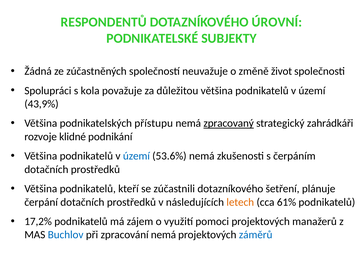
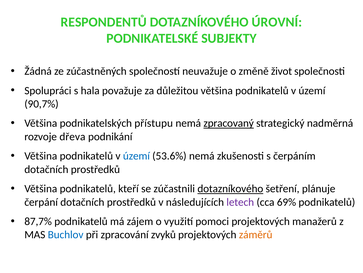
kola: kola -> hala (90, 90)
43,9%: 43,9% -> 90,7% (41, 104)
zahrádkáři: zahrádkáři -> nadměrná (330, 123)
klidné: klidné -> dřeva (72, 136)
dotazníkového underline: none -> present (230, 188)
letech colour: orange -> purple (240, 202)
61%: 61% -> 69% (286, 202)
17,2%: 17,2% -> 87,7% (38, 221)
zpracování nemá: nemá -> zvyků (163, 234)
záměrů colour: blue -> orange (256, 234)
